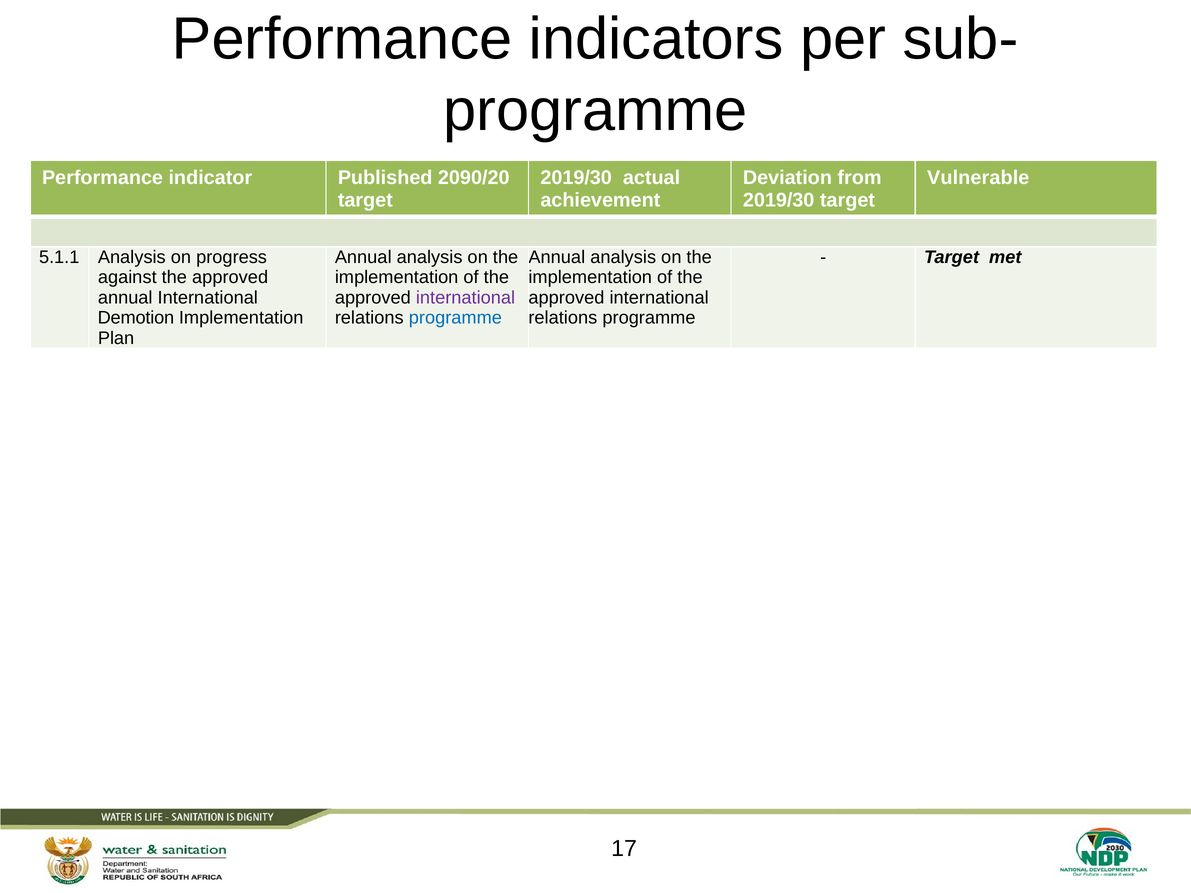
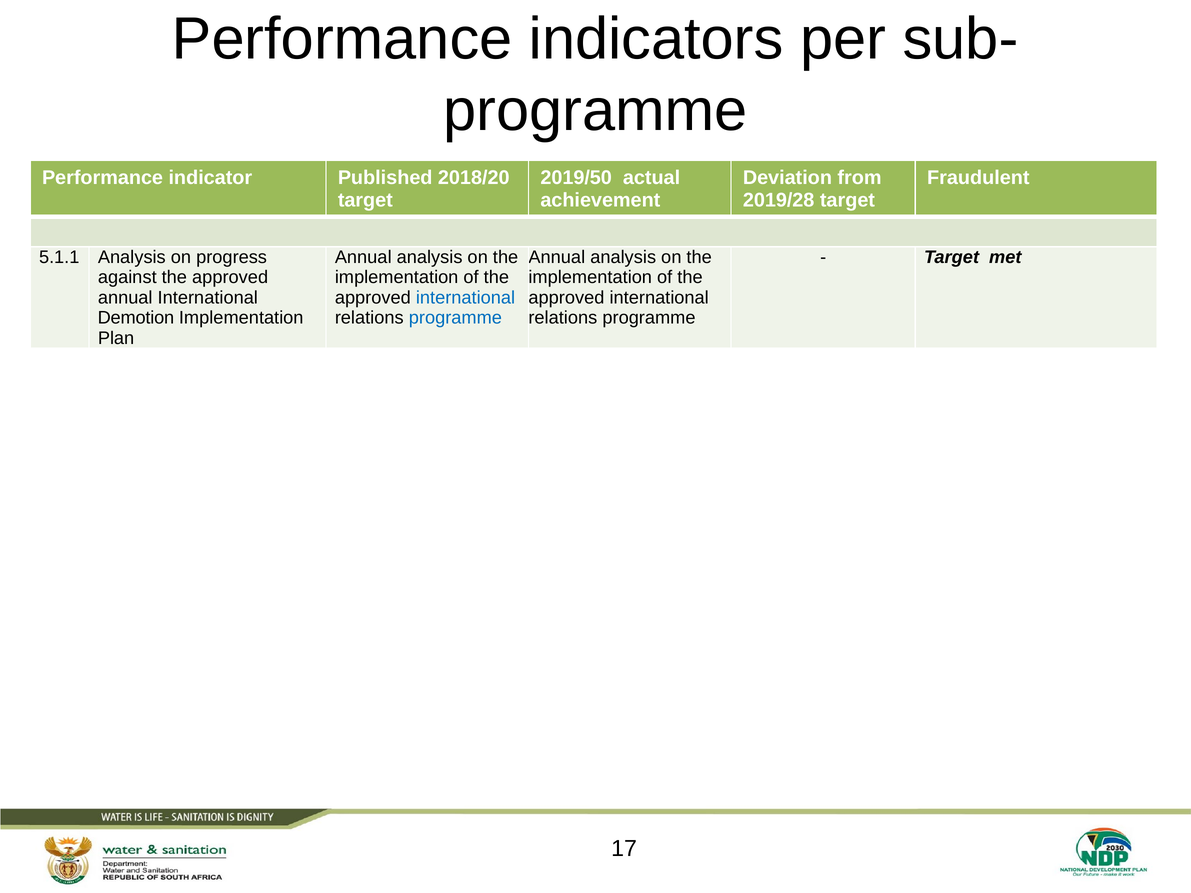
2090/20: 2090/20 -> 2018/20 (474, 178)
2019/30: 2019/30 -> 2019/50 (576, 178)
Vulnerable: Vulnerable -> Fraudulent (978, 178)
2019/30: 2019/30 -> 2019/28 (779, 200)
international colour: purple -> blue (466, 298)
